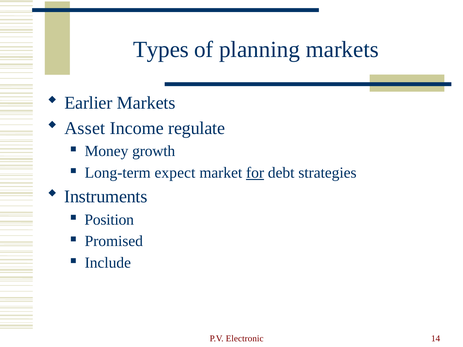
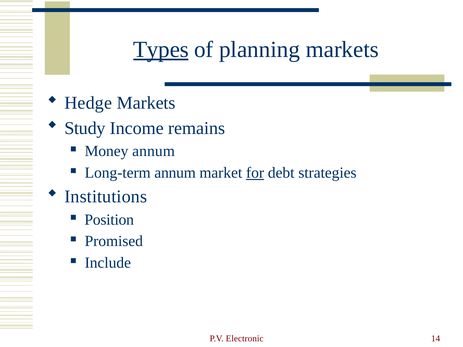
Types underline: none -> present (161, 50)
Earlier: Earlier -> Hedge (88, 103)
Asset: Asset -> Study (85, 128)
regulate: regulate -> remains (197, 128)
Money growth: growth -> annum (154, 151)
Long-term expect: expect -> annum (175, 173)
Instruments: Instruments -> Institutions (106, 197)
